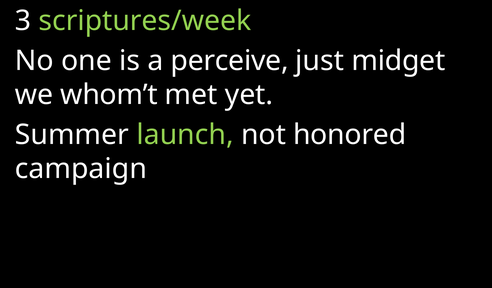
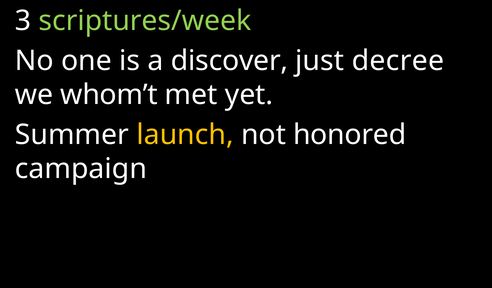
perceive: perceive -> discover (230, 61)
midget: midget -> decree (398, 61)
launch colour: light green -> yellow (185, 135)
